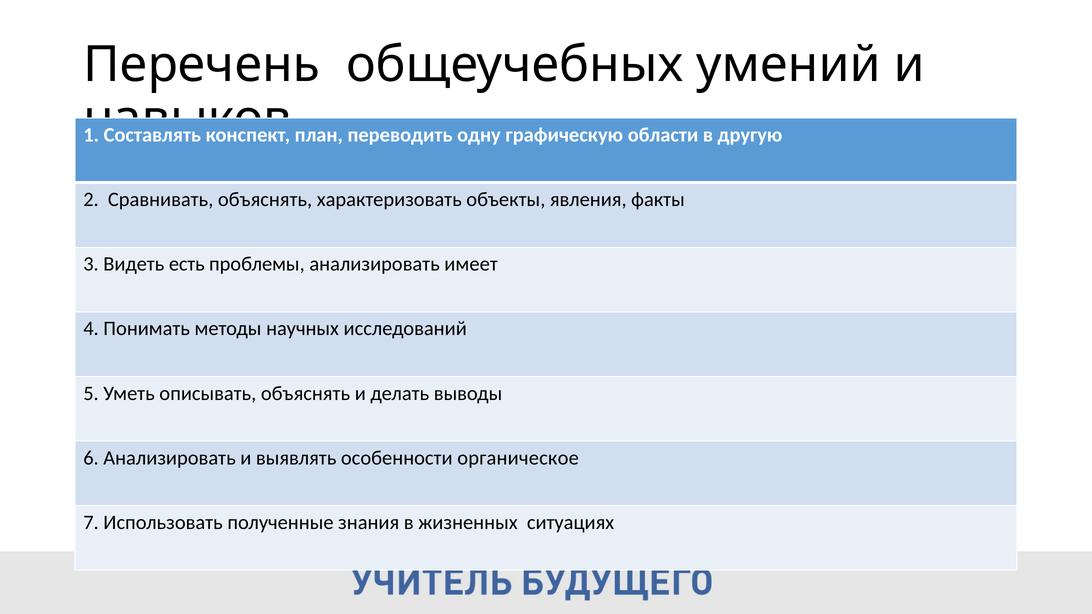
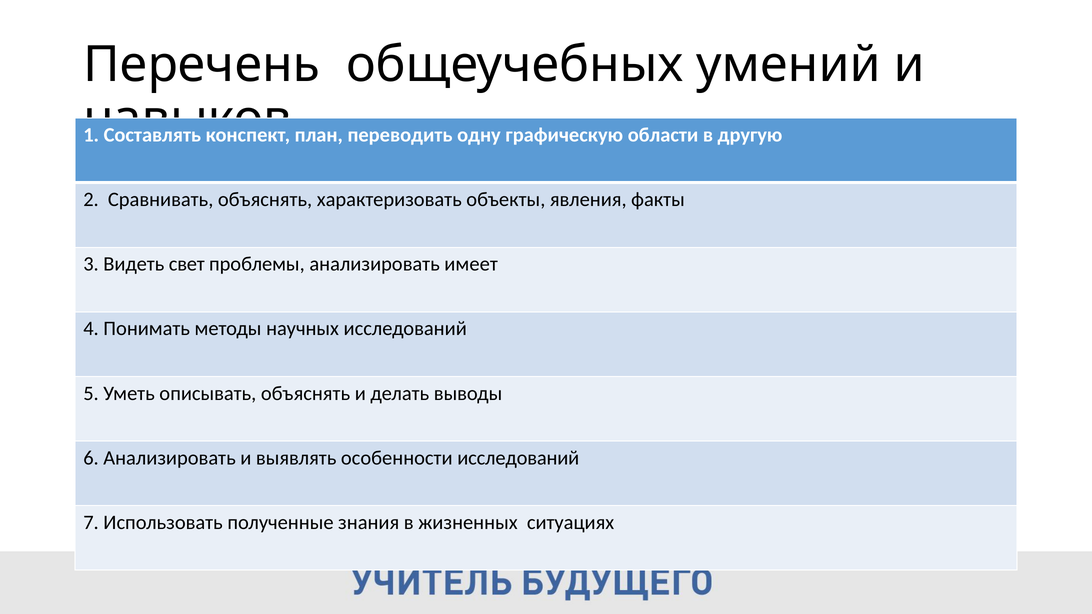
есть: есть -> свет (187, 264)
особенности органическое: органическое -> исследований (518, 458)
